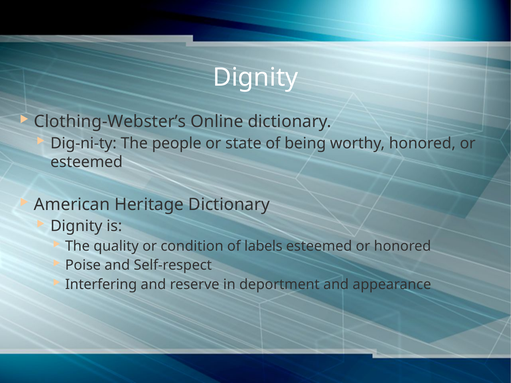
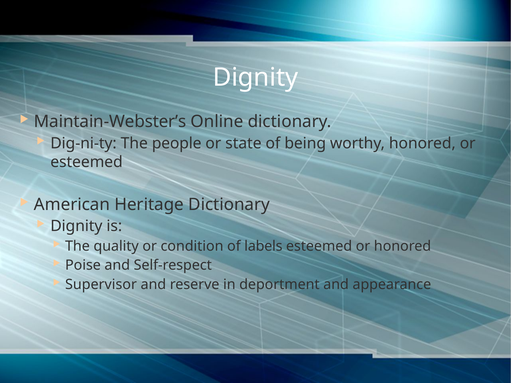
Clothing-Webster’s: Clothing-Webster’s -> Maintain-Webster’s (110, 122)
Interfering: Interfering -> Supervisor (101, 285)
